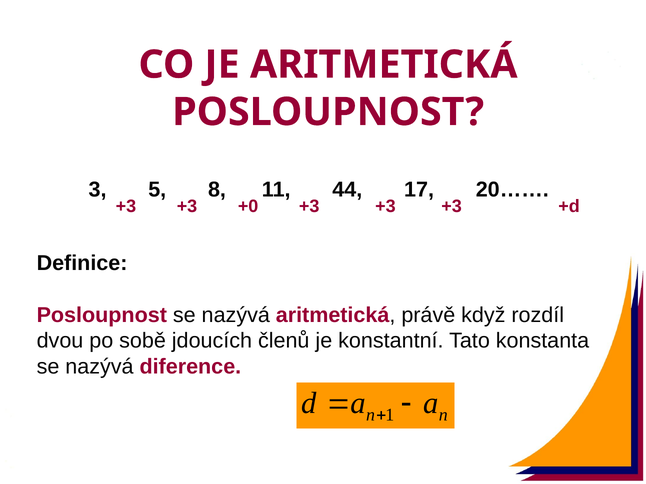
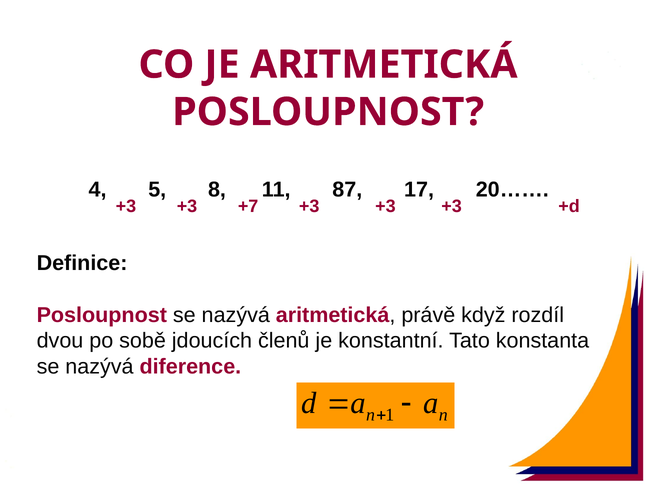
3: 3 -> 4 (98, 190)
44: 44 -> 87 (347, 190)
+0: +0 -> +7 (248, 207)
